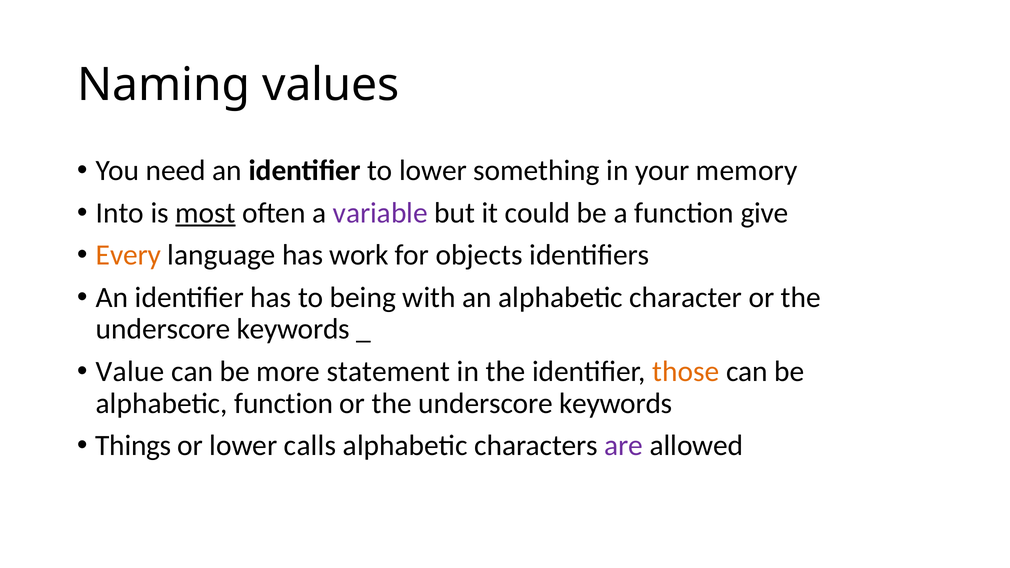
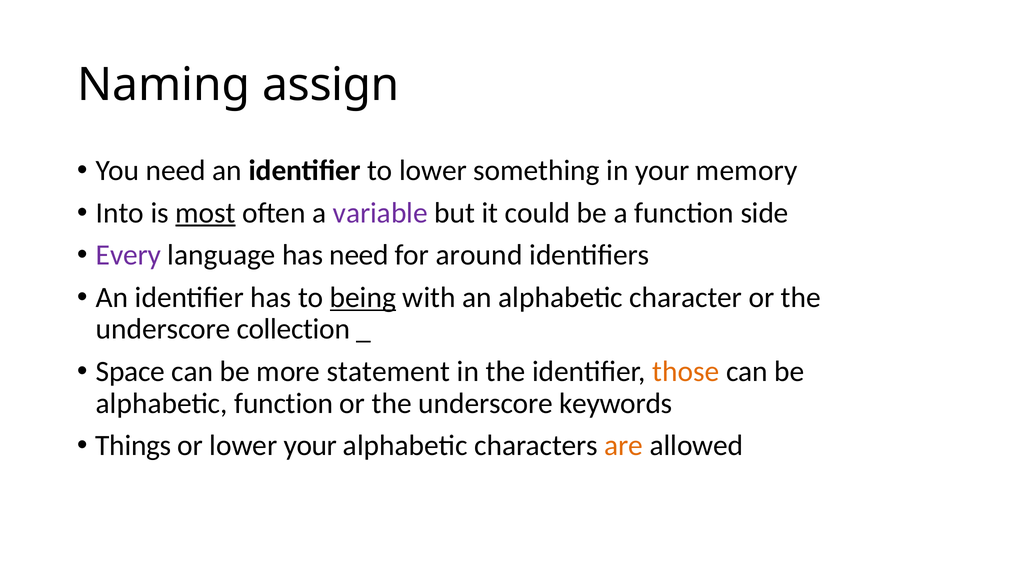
values: values -> assign (331, 85)
give: give -> side (765, 213)
Every colour: orange -> purple (128, 255)
has work: work -> need (359, 255)
objects: objects -> around (479, 255)
being underline: none -> present (363, 298)
keywords: keywords -> collection (293, 329)
Value: Value -> Space (131, 372)
lower calls: calls -> your (310, 446)
are colour: purple -> orange (624, 446)
